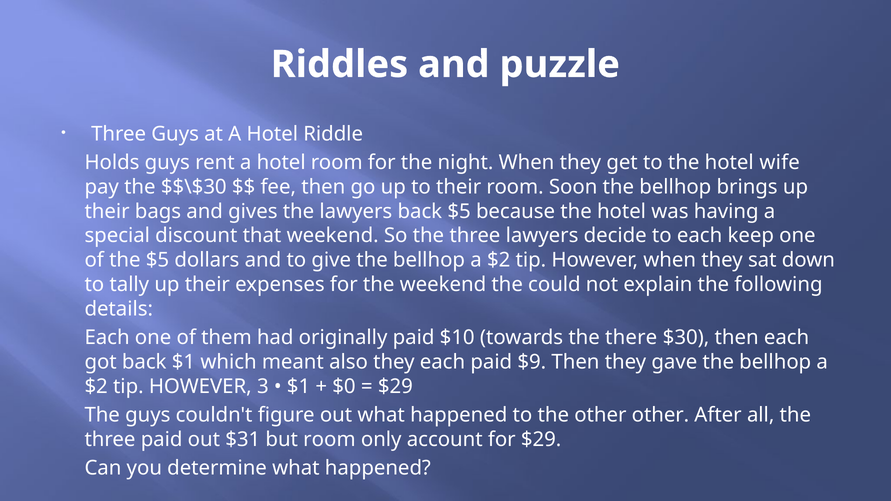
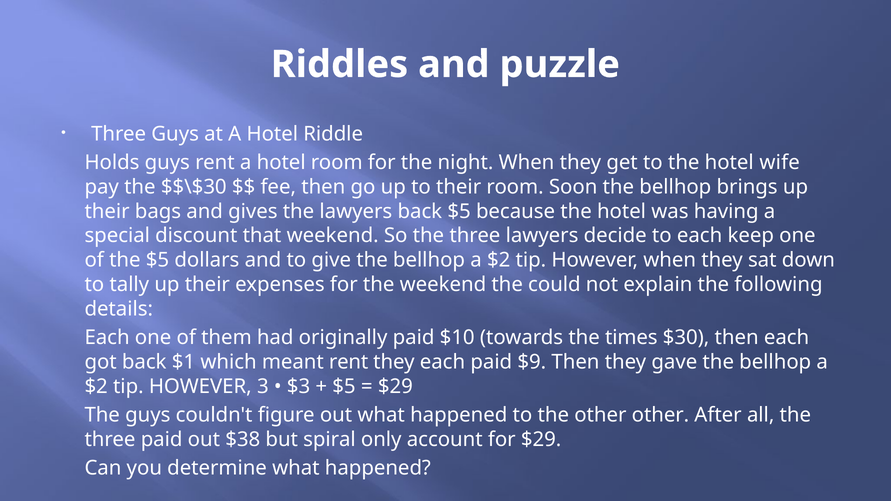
there: there -> times (631, 338)
meant also: also -> rent (349, 362)
$1: $1 -> $3 (299, 387)
$0: $0 -> $5 (344, 387)
$31: $31 -> $38 (243, 440)
but room: room -> spiral (329, 440)
